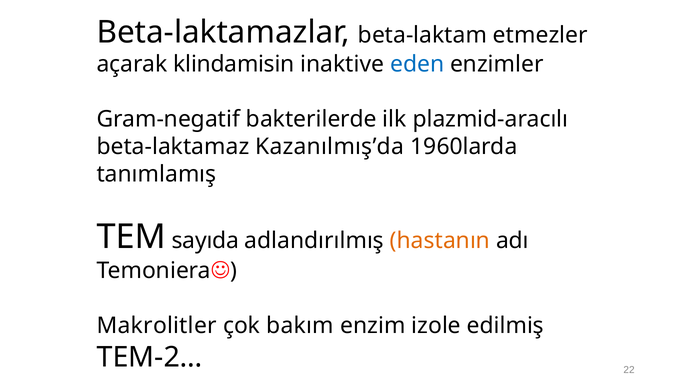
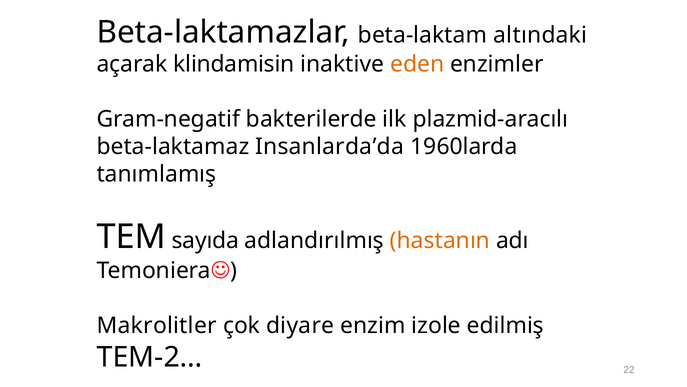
etmezler: etmezler -> altındaki (540, 35)
eden colour: blue -> orange (417, 64)
Kazanılmış’da: Kazanılmış’da -> Insanlarda’da (330, 147)
bakım: bakım -> diyare (300, 325)
